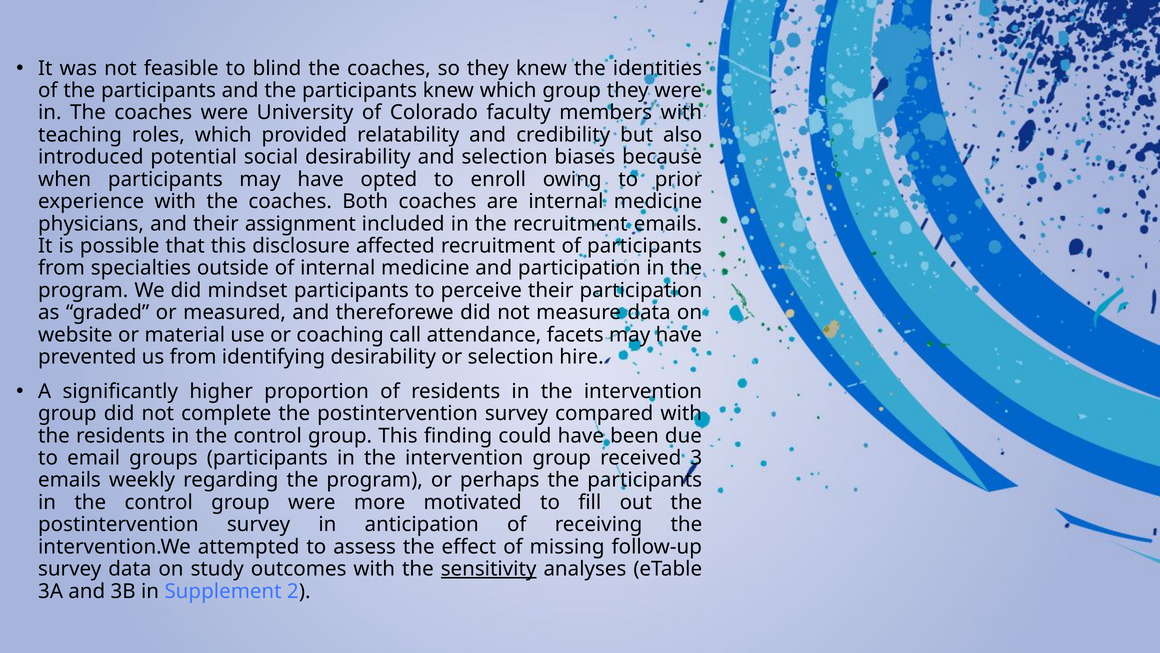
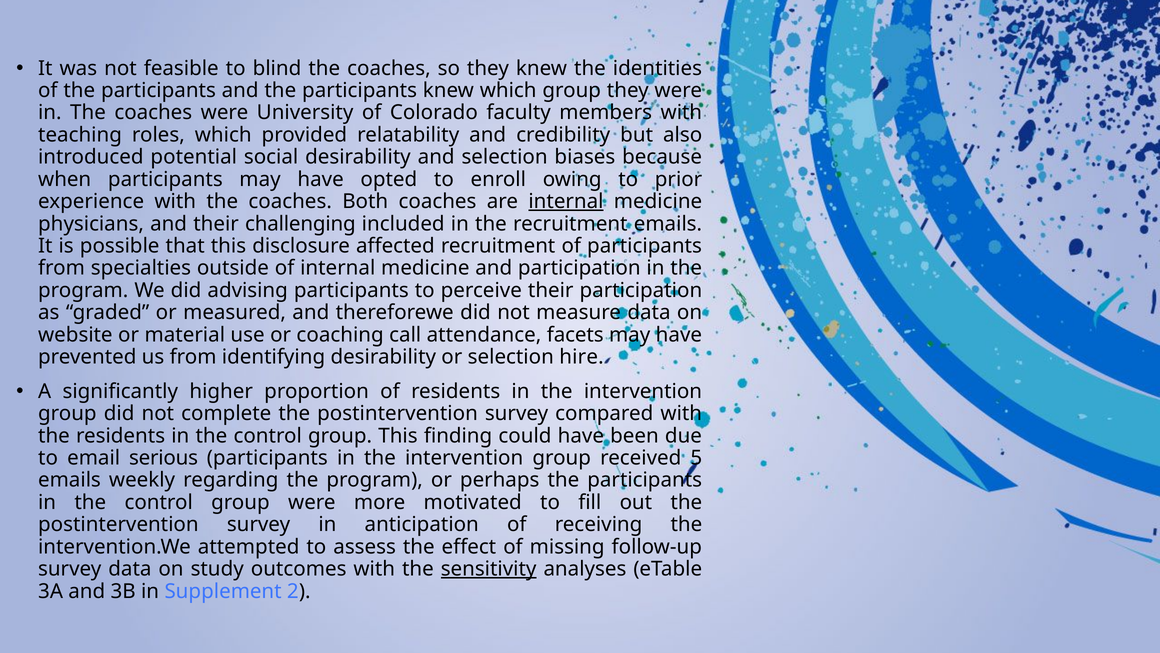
internal underline: none -> present (566, 201)
assignment: assignment -> challenging (300, 224)
mindset: mindset -> advising (248, 290)
groups: groups -> serious (164, 458)
3: 3 -> 5 (696, 458)
